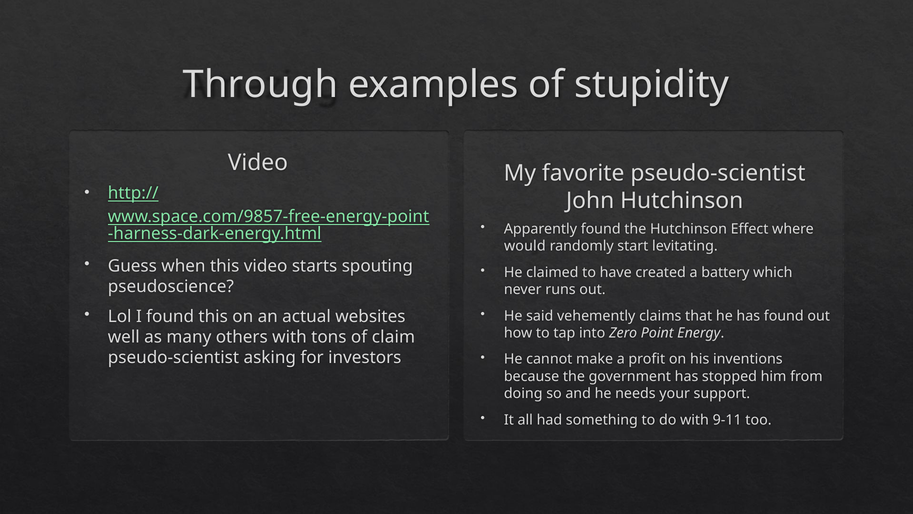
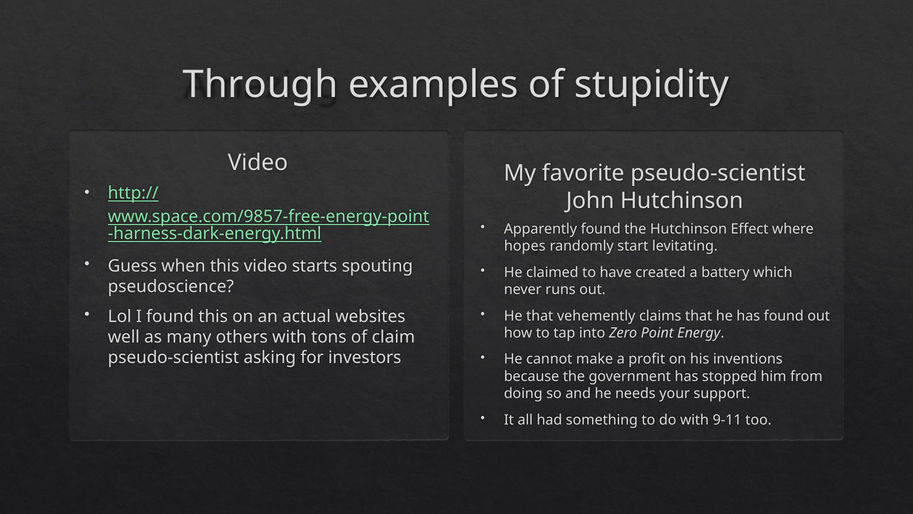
would: would -> hopes (525, 246)
He said: said -> that (540, 316)
